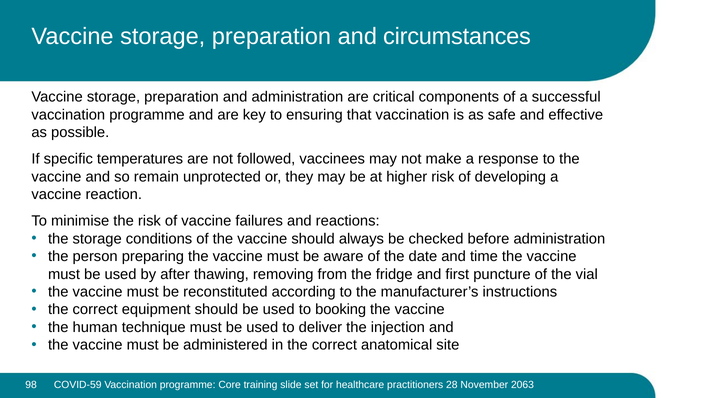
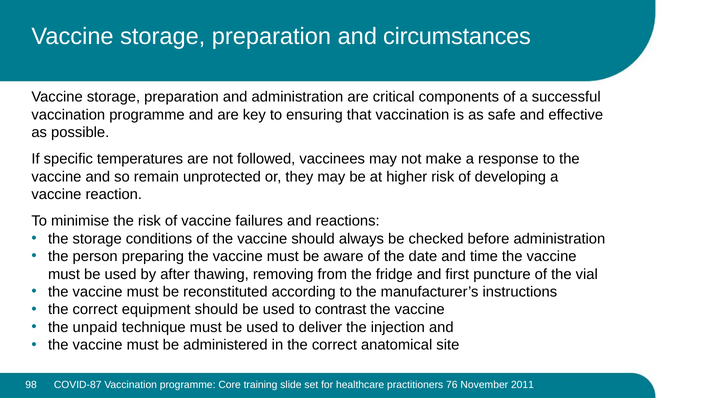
booking: booking -> contrast (341, 309)
human: human -> unpaid (95, 327)
COVID-59: COVID-59 -> COVID-87 (78, 385)
28: 28 -> 76 (452, 385)
2063: 2063 -> 2011 (522, 385)
